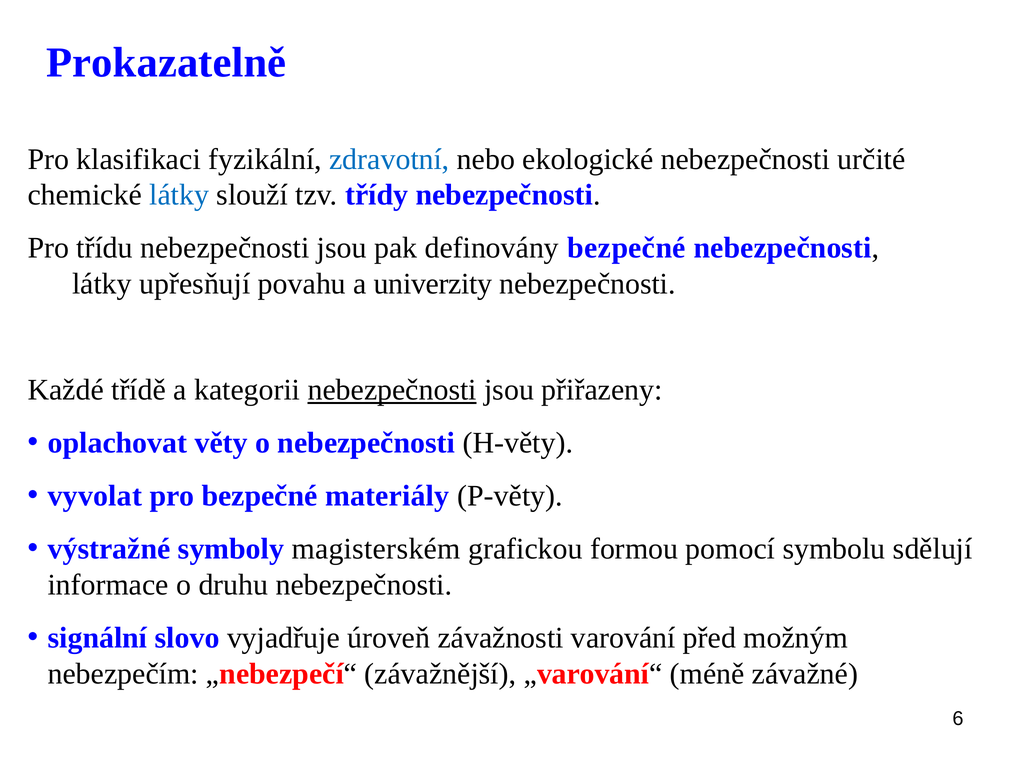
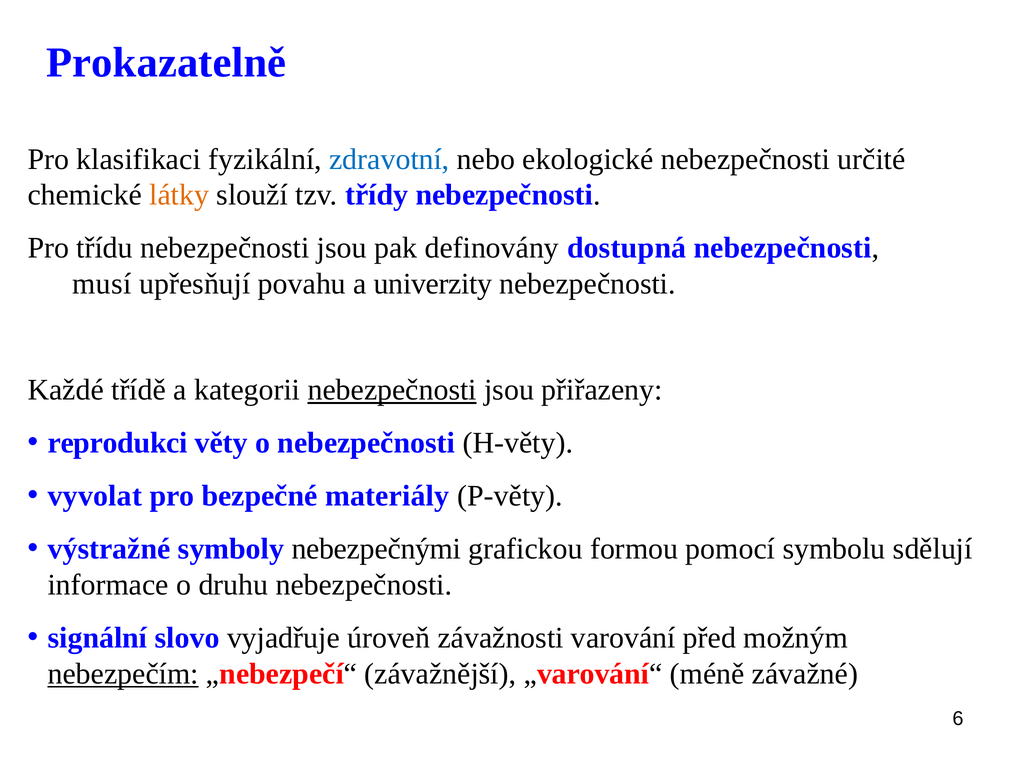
látky colour: blue -> orange (179, 195)
definovány bezpečné: bezpečné -> dostupná (627, 248)
látky: látky -> musí (102, 284)
oplachovat: oplachovat -> reprodukci (118, 443)
magisterském: magisterském -> nebezpečnými (376, 549)
nebezpečím underline: none -> present (123, 674)
